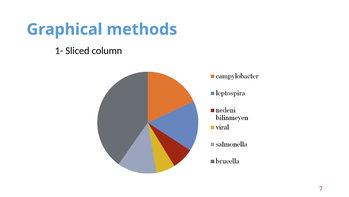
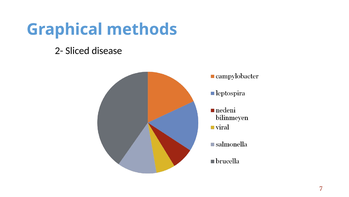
1-: 1- -> 2- (59, 50)
column: column -> disease (107, 50)
